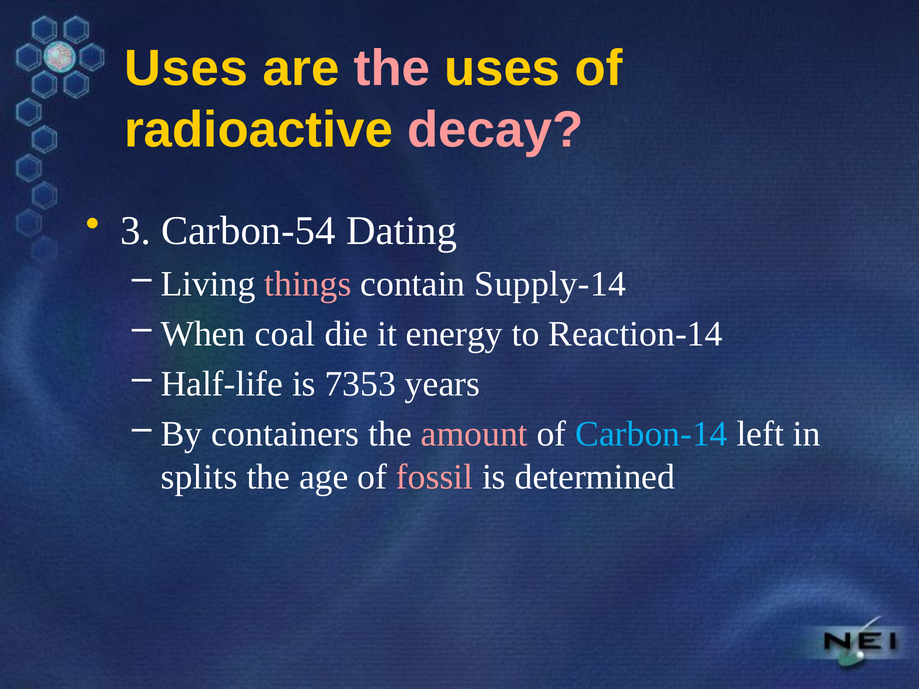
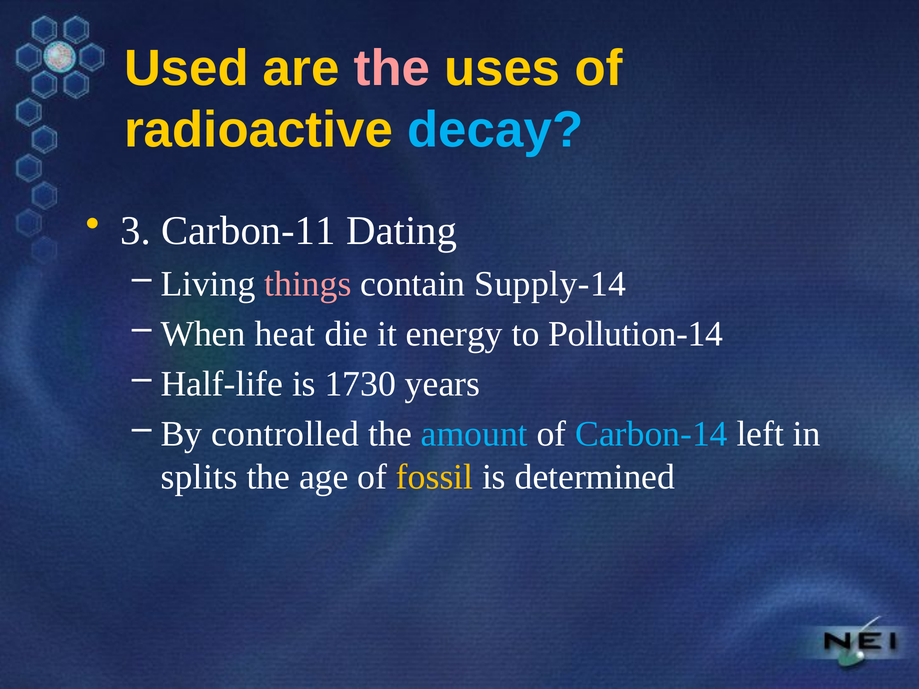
Uses: Uses -> Used (186, 69)
decay colour: pink -> light blue (495, 130)
Carbon-54: Carbon-54 -> Carbon-11 (249, 231)
coal: coal -> heat (285, 334)
Reaction-14: Reaction-14 -> Pollution-14 (636, 334)
7353: 7353 -> 1730 (360, 384)
containers: containers -> controlled (285, 434)
amount colour: pink -> light blue (474, 434)
fossil colour: pink -> yellow (435, 477)
